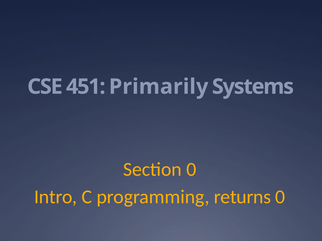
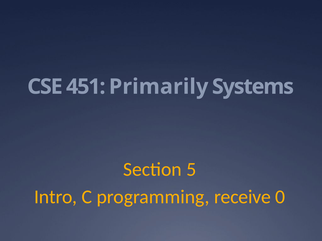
Section 0: 0 -> 5 (191, 170)
returns: returns -> receive (242, 197)
